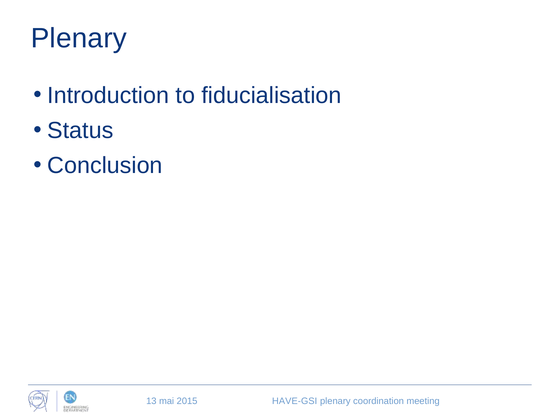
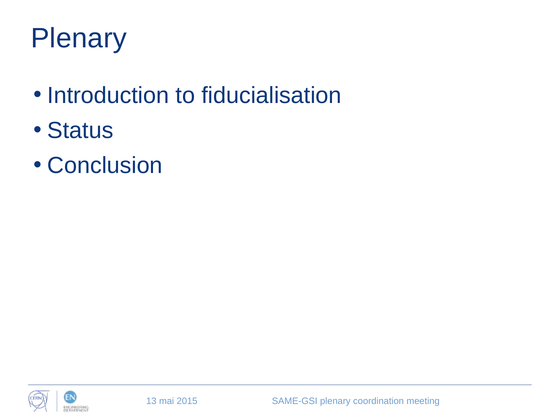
HAVE-GSI: HAVE-GSI -> SAME-GSI (295, 401)
